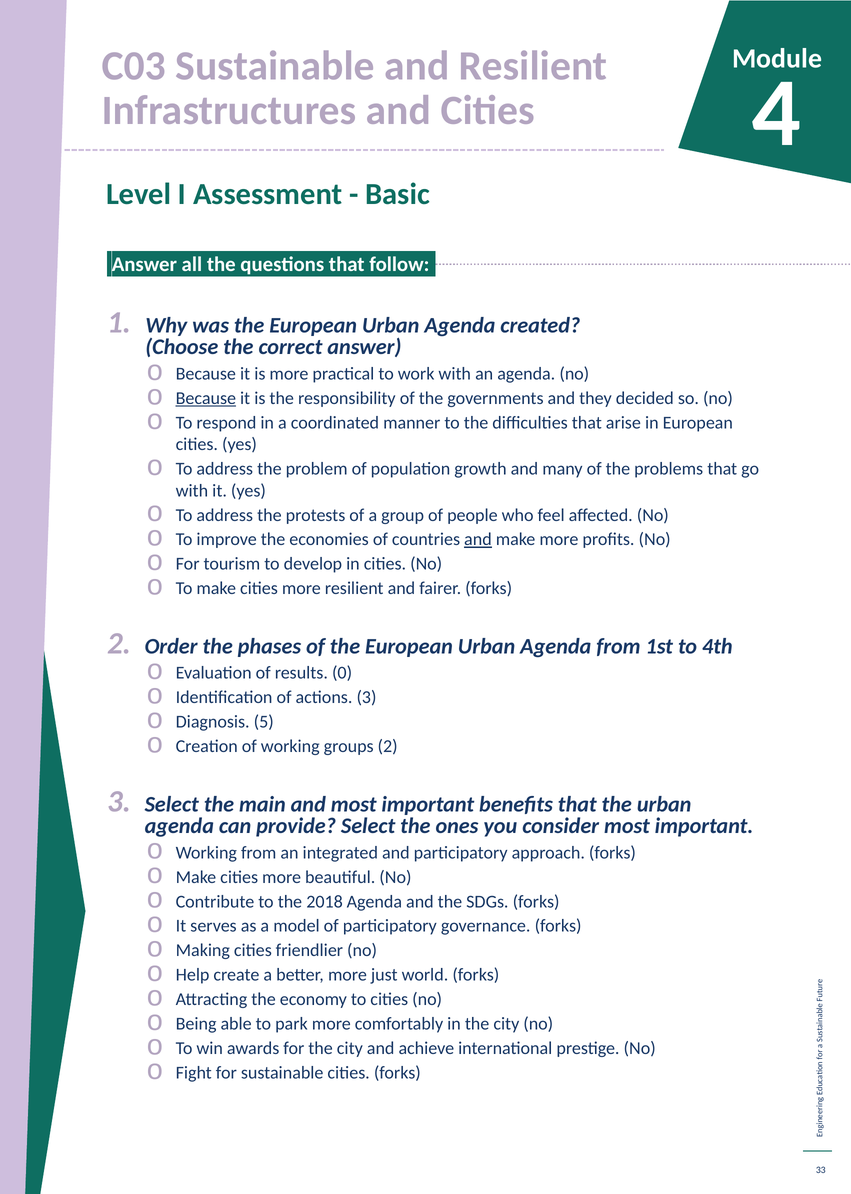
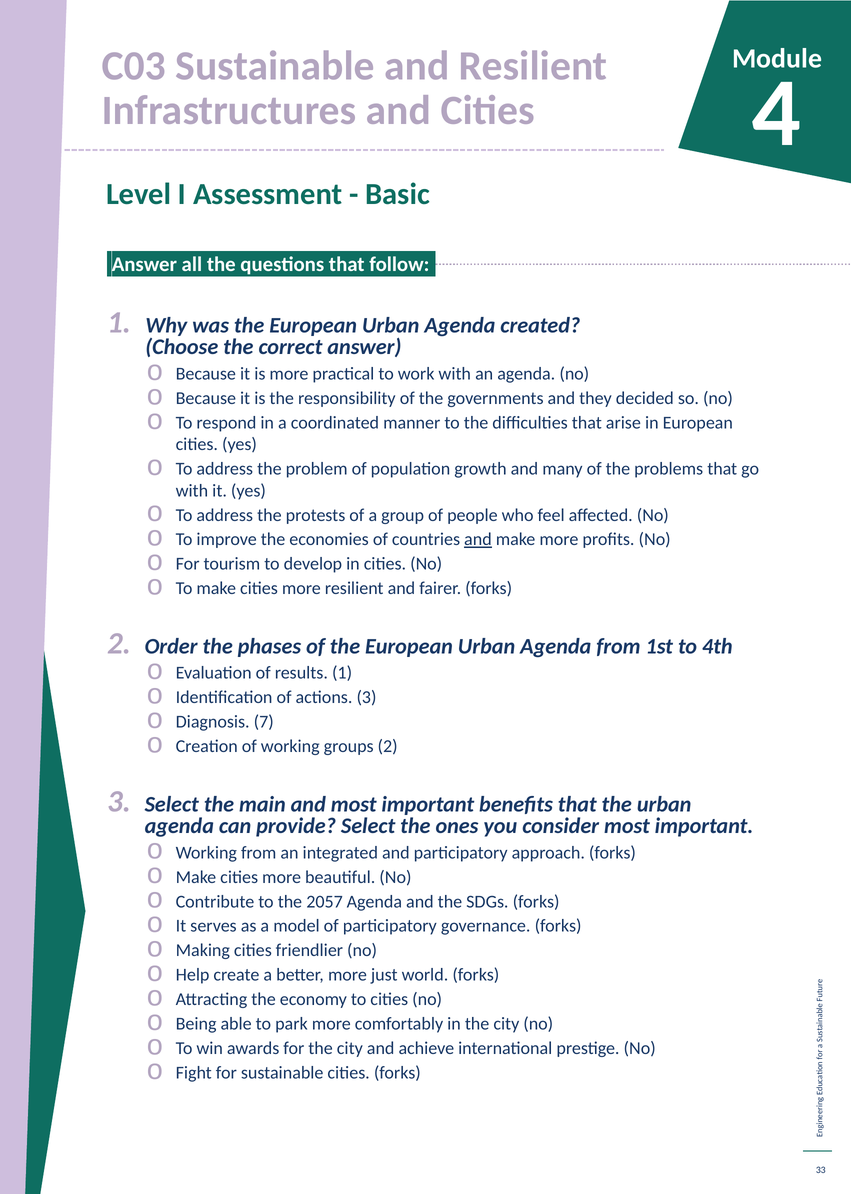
Because underline: present -> none (206, 398)
results 0: 0 -> 1 (342, 673)
5: 5 -> 7 (264, 722)
2018: 2018 -> 2057 (325, 901)
